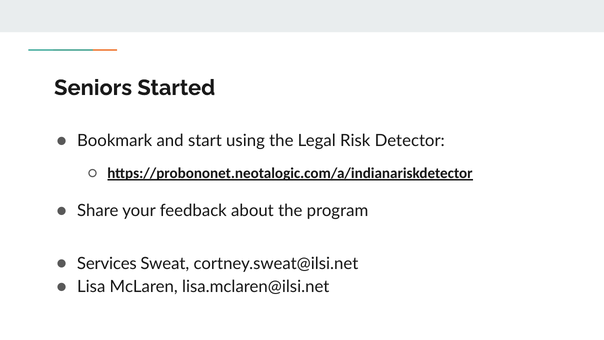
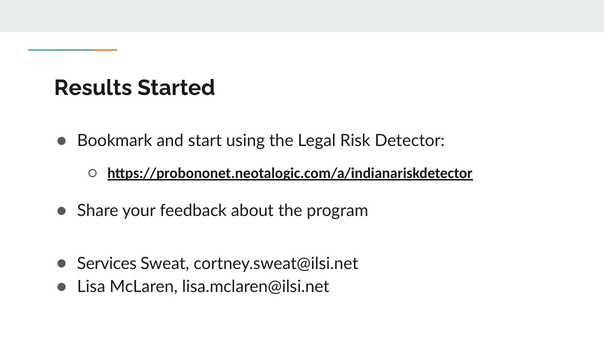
Seniors: Seniors -> Results (93, 88)
